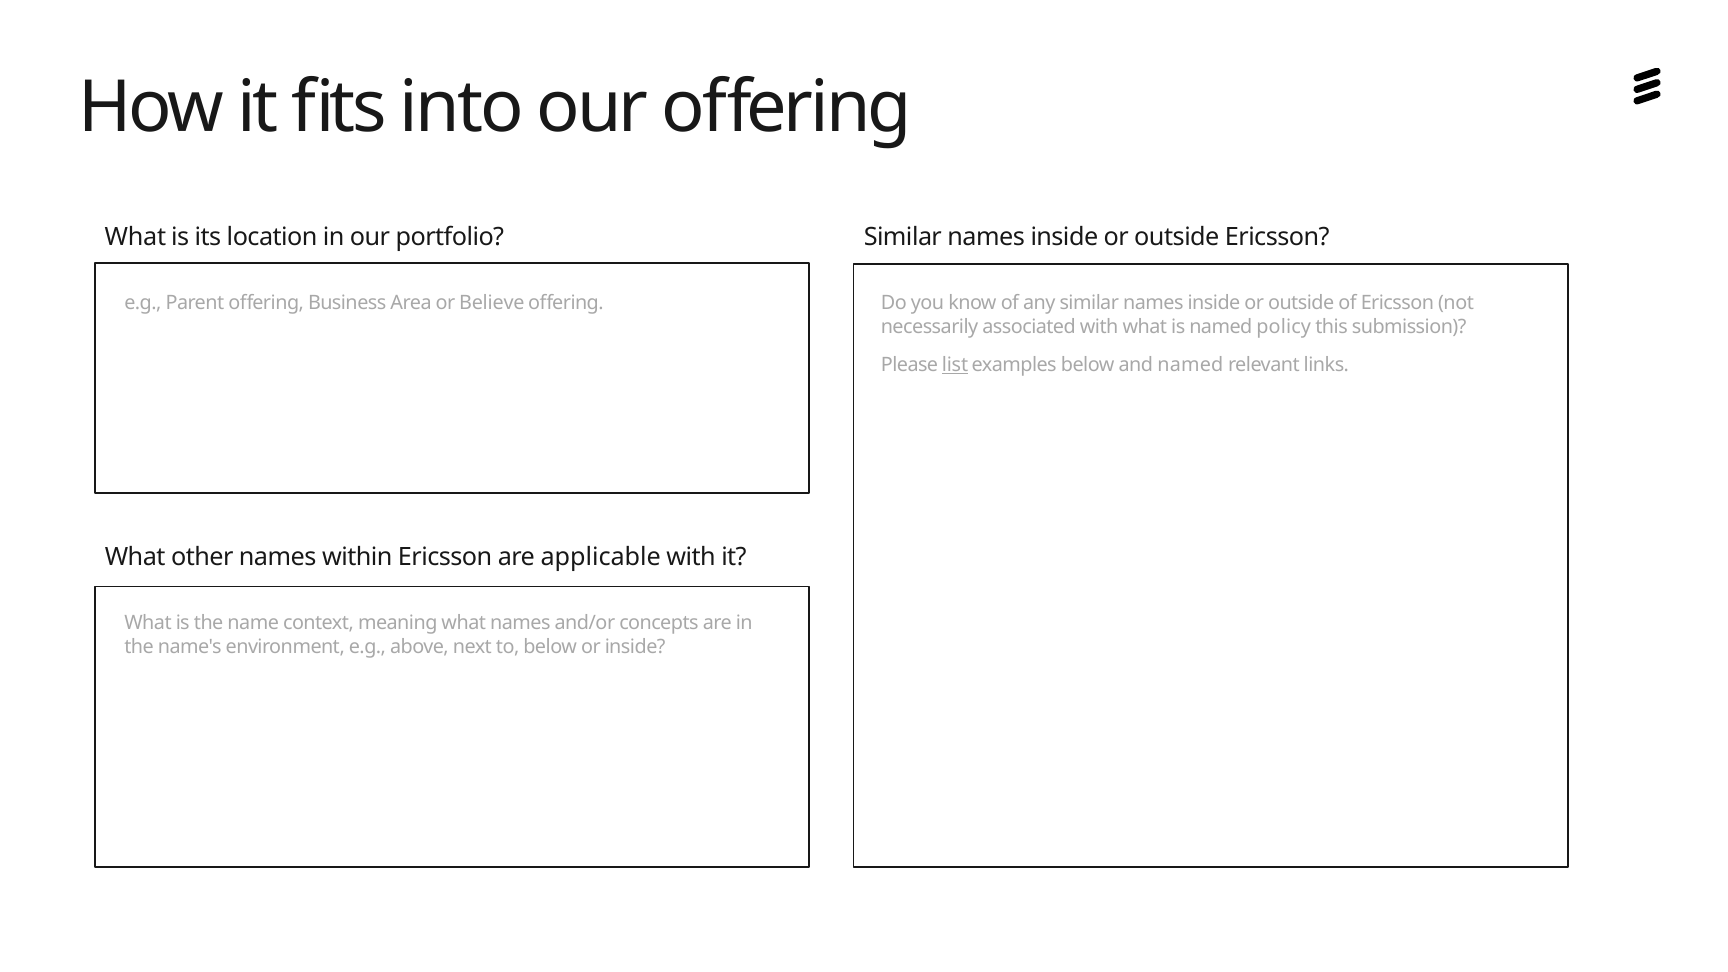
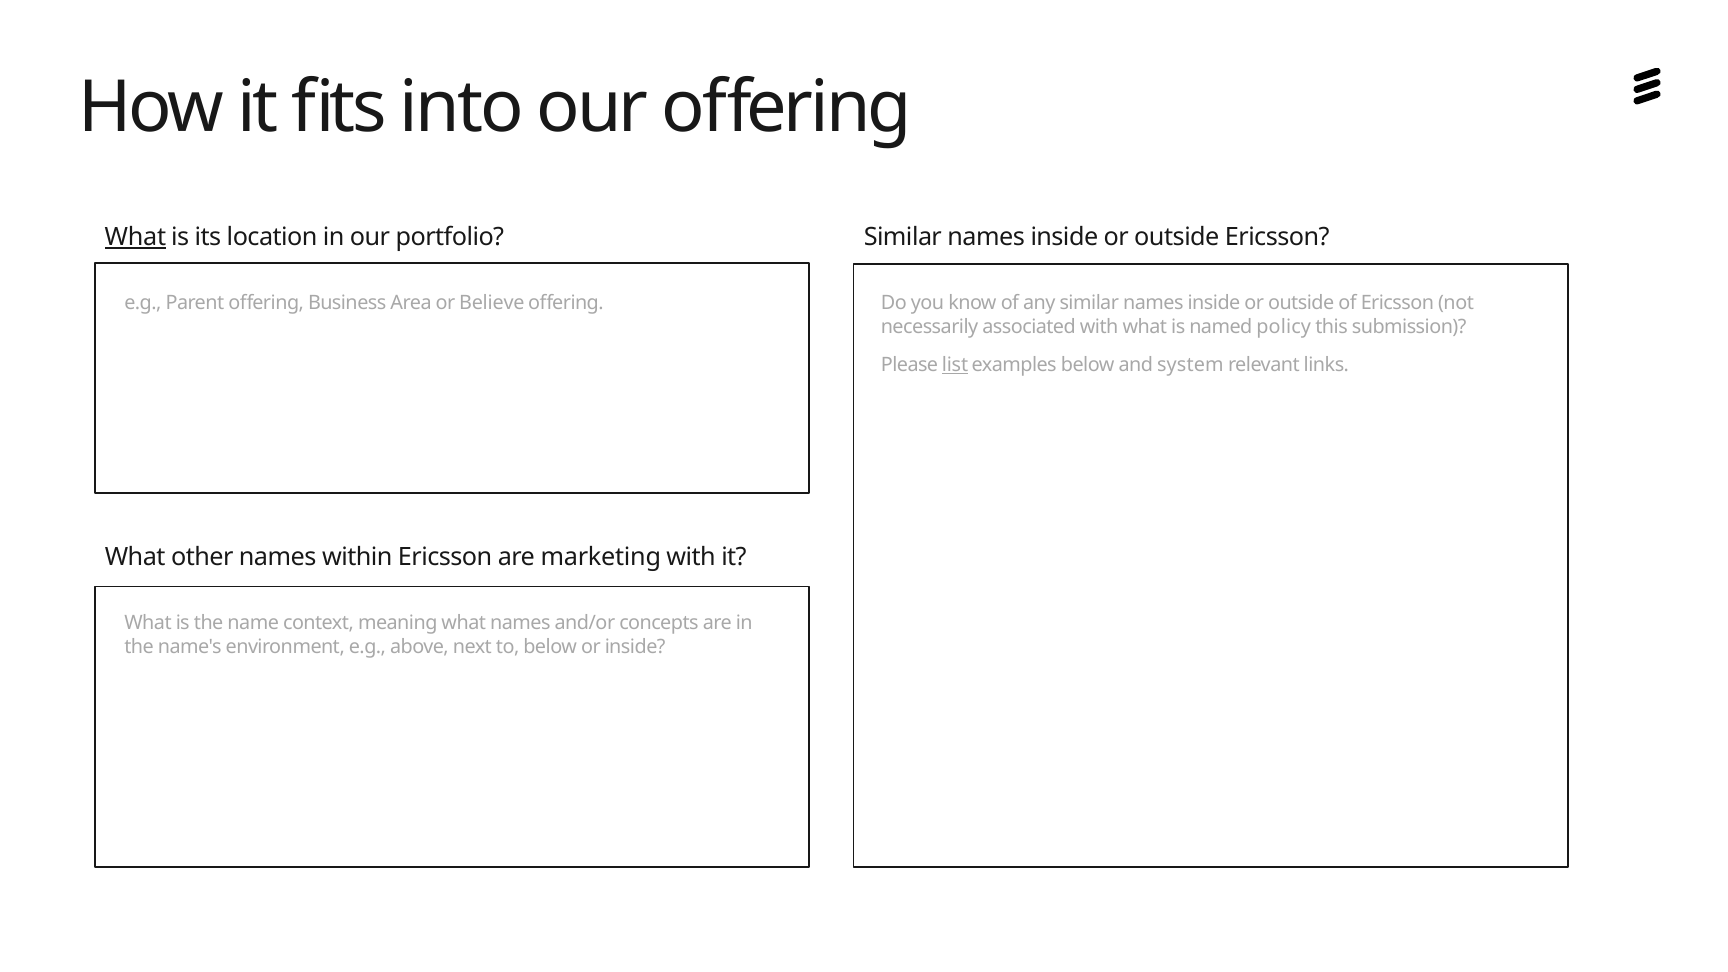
What underline: none -> present (135, 237)
and named: named -> system (1190, 365)
applicable: applicable -> marketing (601, 557)
